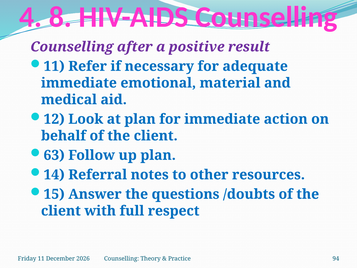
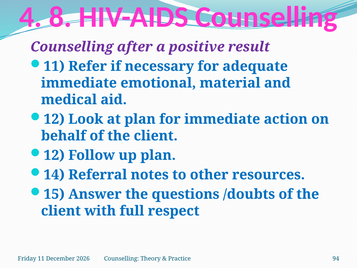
63: 63 -> 12 (54, 155)
